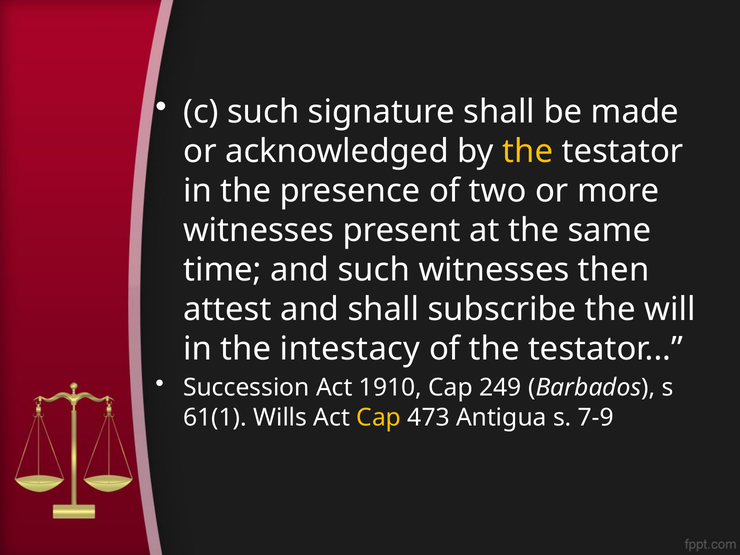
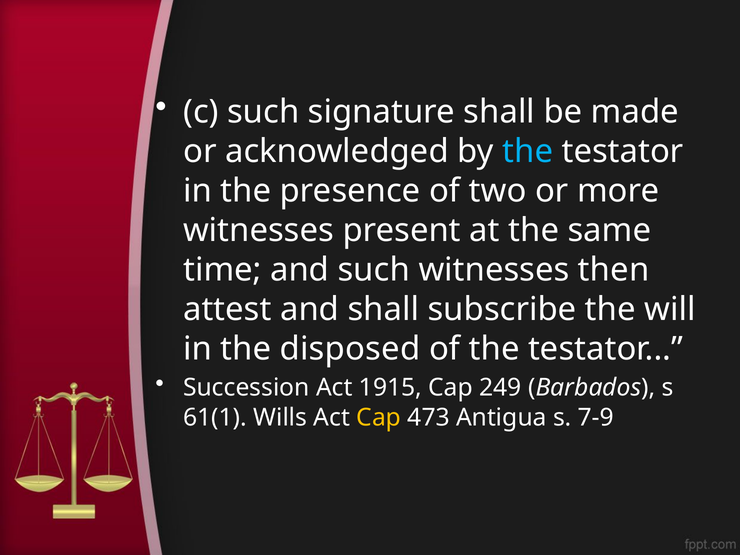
the colour: yellow -> light blue (528, 152)
intestacy: intestacy -> disposed (350, 349)
1910: 1910 -> 1915 (390, 388)
